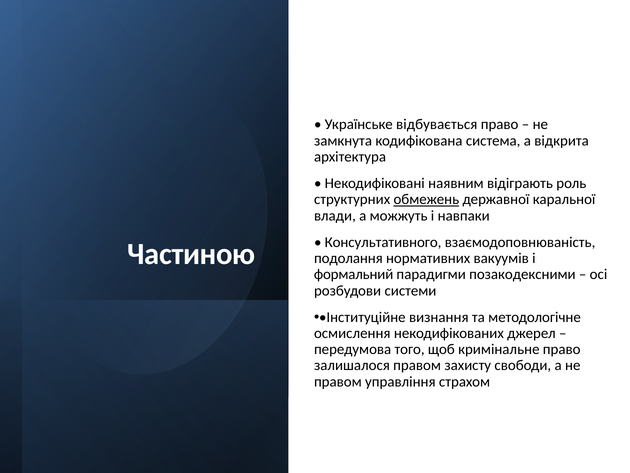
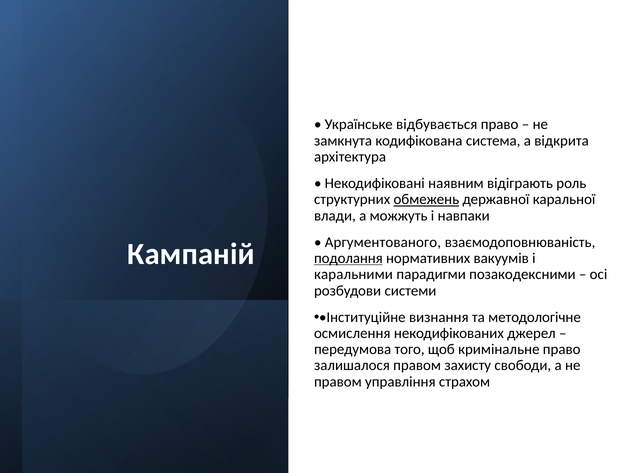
Консультативного: Консультативного -> Аргументованого (383, 242)
Частиною: Частиною -> Кампаній (191, 254)
подолання underline: none -> present (348, 258)
формальний: формальний -> каральними (353, 274)
